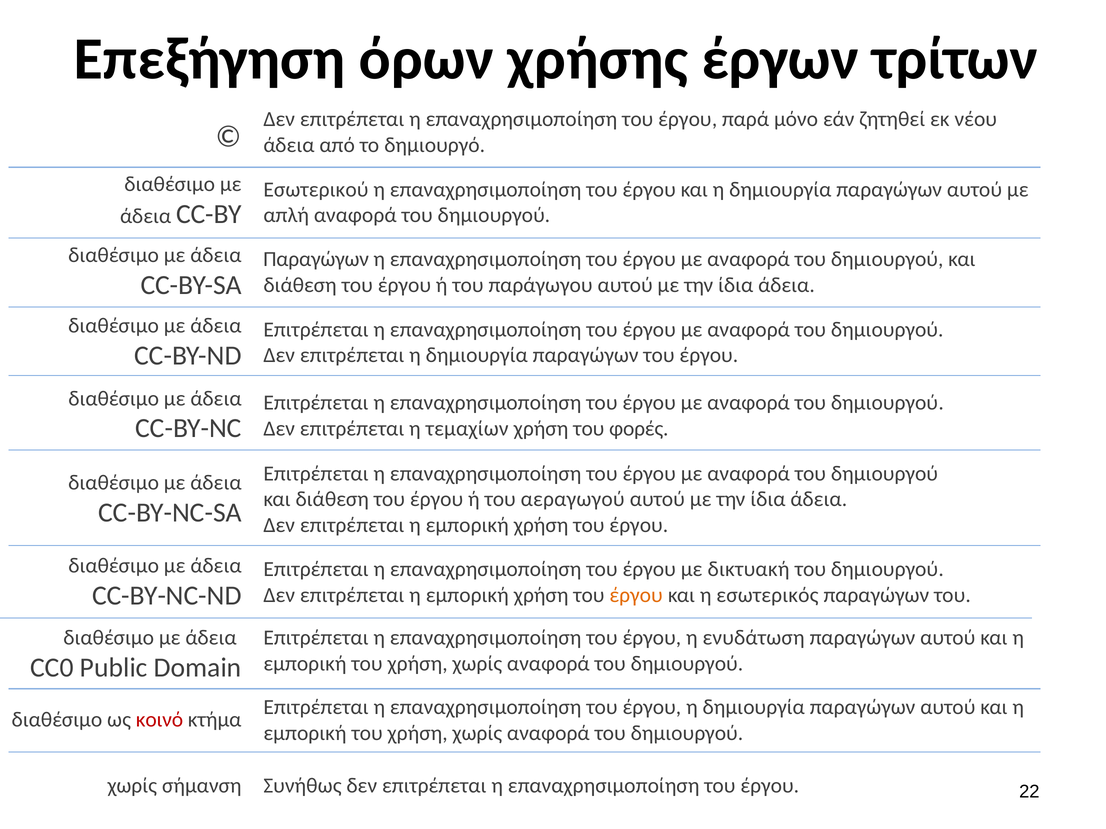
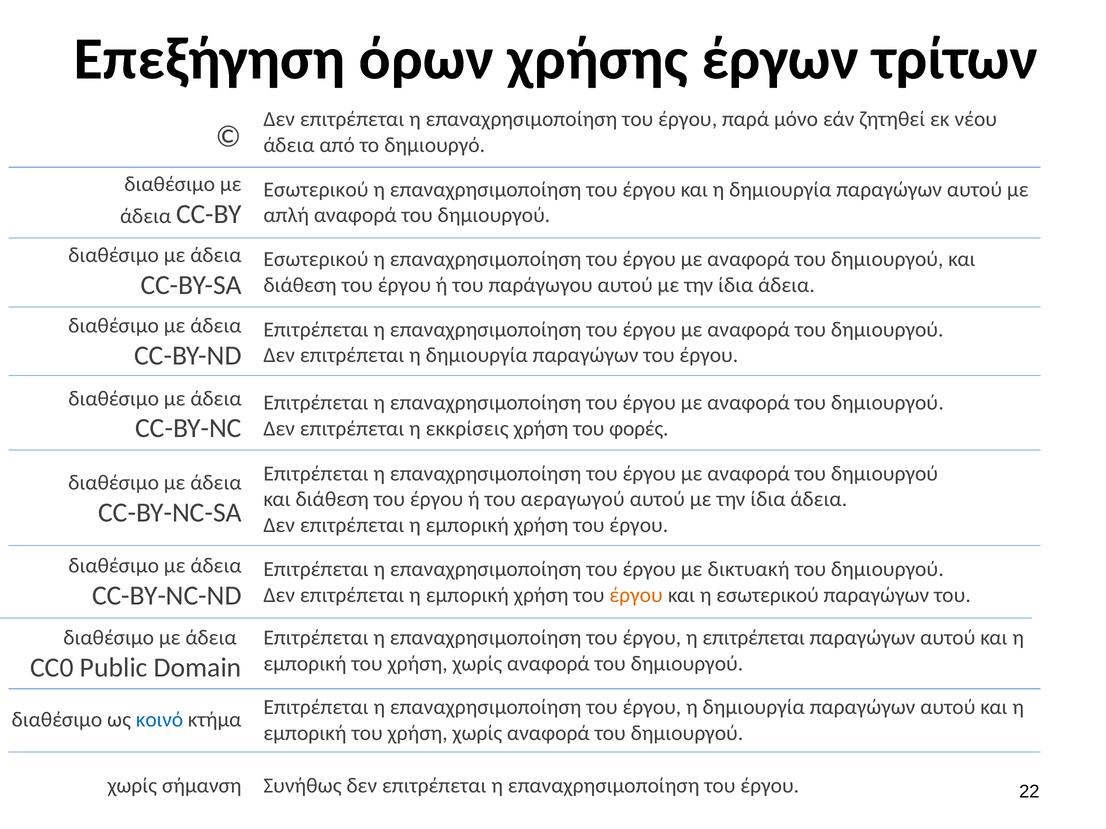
Παραγώγων: Παραγώγων -> Εσωτερικού (316, 259)
τεμαχίων: τεμαχίων -> εκκρίσεις (467, 429)
η εσωτερικός: εσωτερικός -> εσωτερικού (768, 595)
η ενυδάτωση: ενυδάτωση -> επιτρέπεται (754, 638)
κοινό colour: red -> blue (159, 720)
